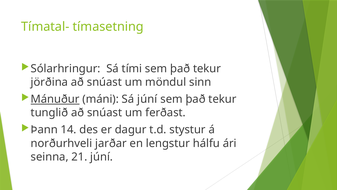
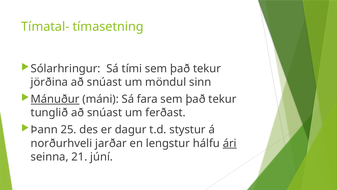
Sá júní: júní -> fara (147, 99)
14: 14 -> 25 (69, 129)
ári underline: none -> present (230, 143)
